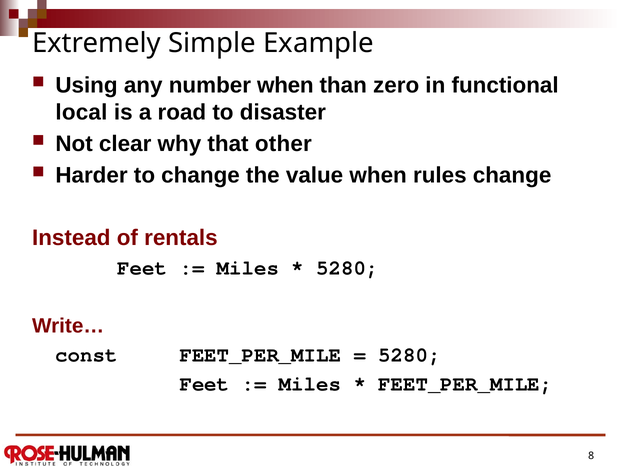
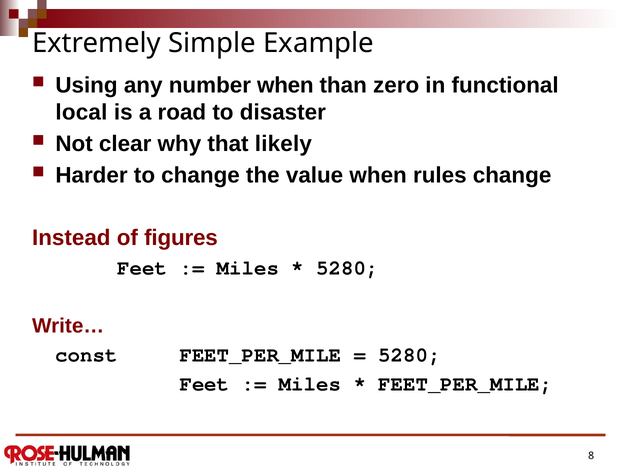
other: other -> likely (283, 144)
rentals: rentals -> figures (181, 238)
